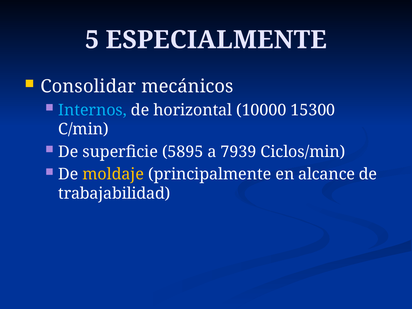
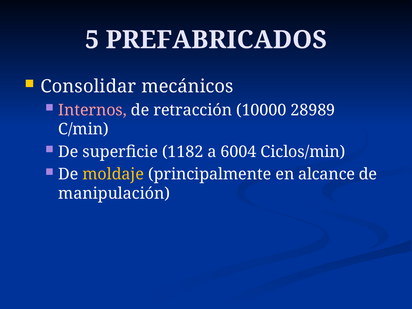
ESPECIALMENTE: ESPECIALMENTE -> PREFABRICADOS (216, 40)
Internos colour: light blue -> pink (93, 110)
horizontal: horizontal -> retracción (193, 110)
15300: 15300 -> 28989 (313, 110)
5895: 5895 -> 1182 (183, 152)
7939: 7939 -> 6004 (239, 152)
trabajabilidad: trabajabilidad -> manipulación (114, 193)
